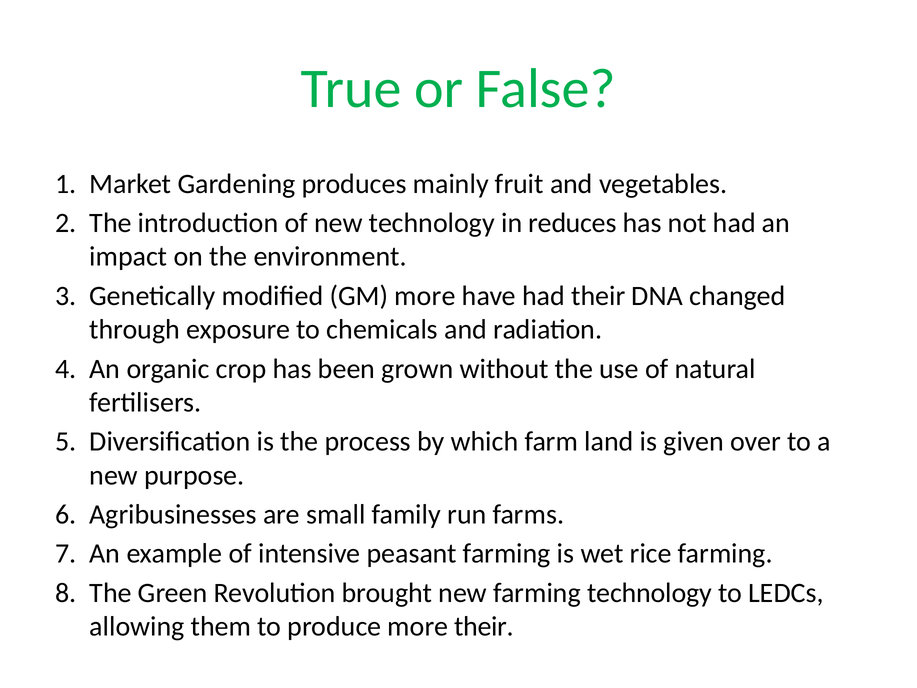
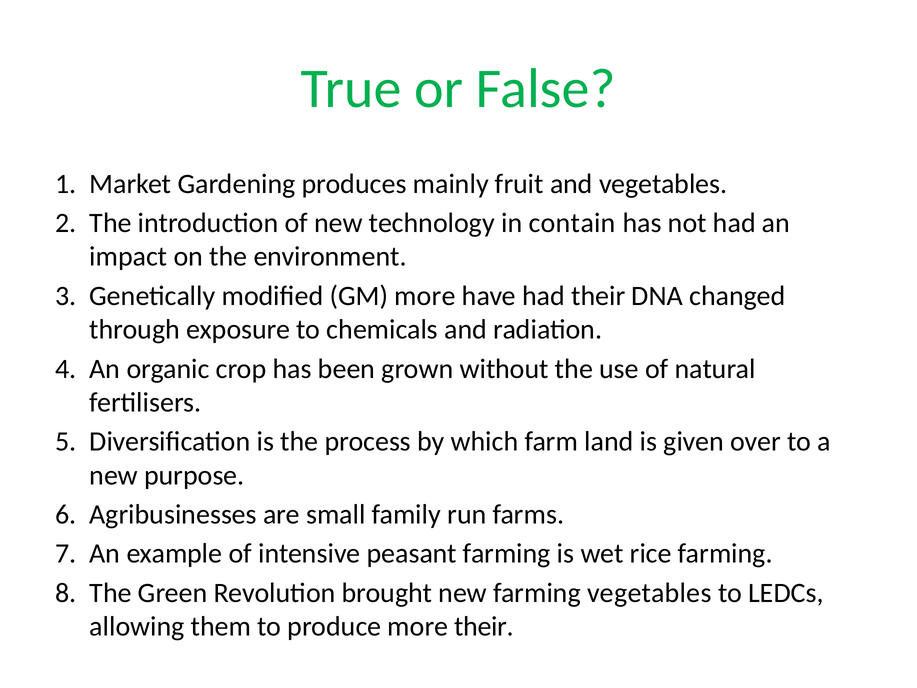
reduces: reduces -> contain (572, 223)
farming technology: technology -> vegetables (649, 593)
